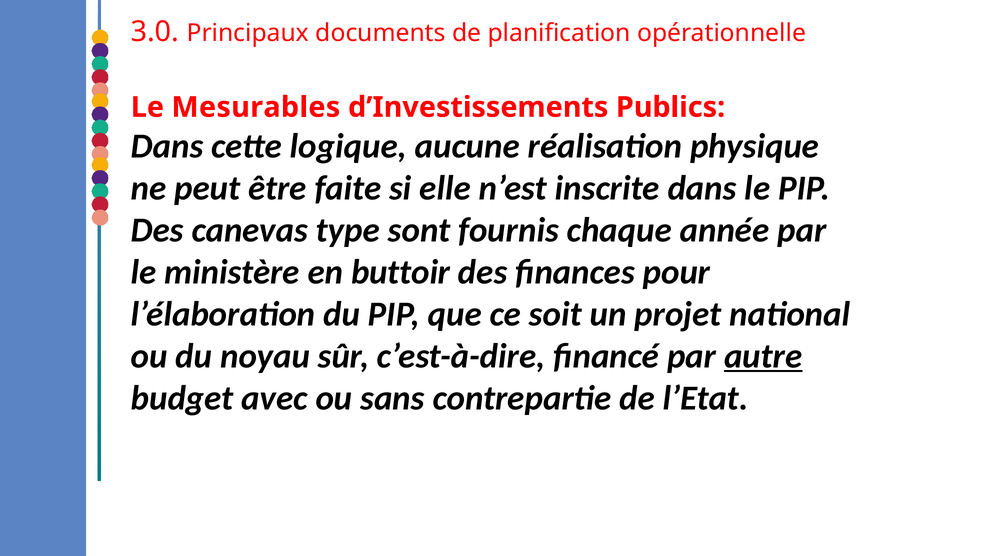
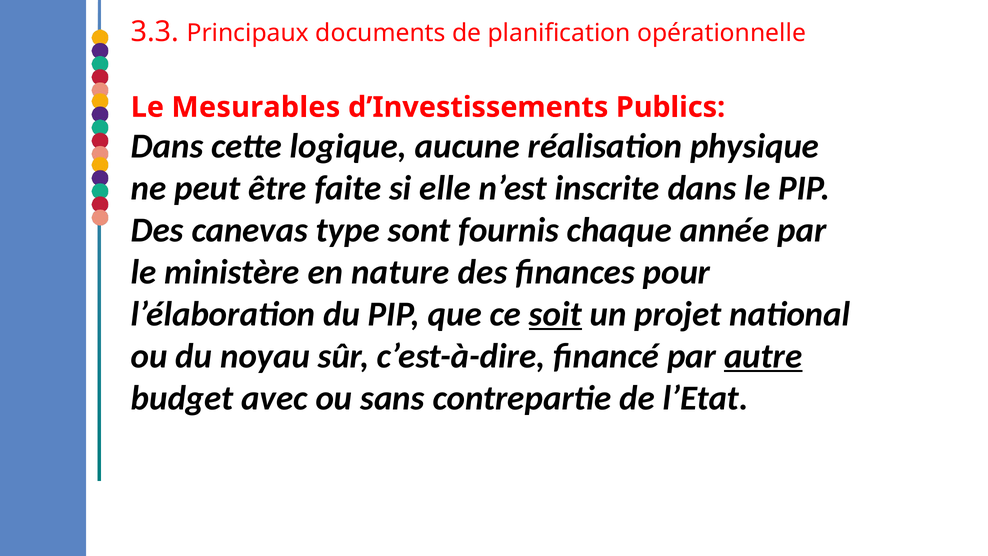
3.0: 3.0 -> 3.3 (155, 32)
buttoir: buttoir -> nature (400, 272)
soit underline: none -> present (555, 314)
